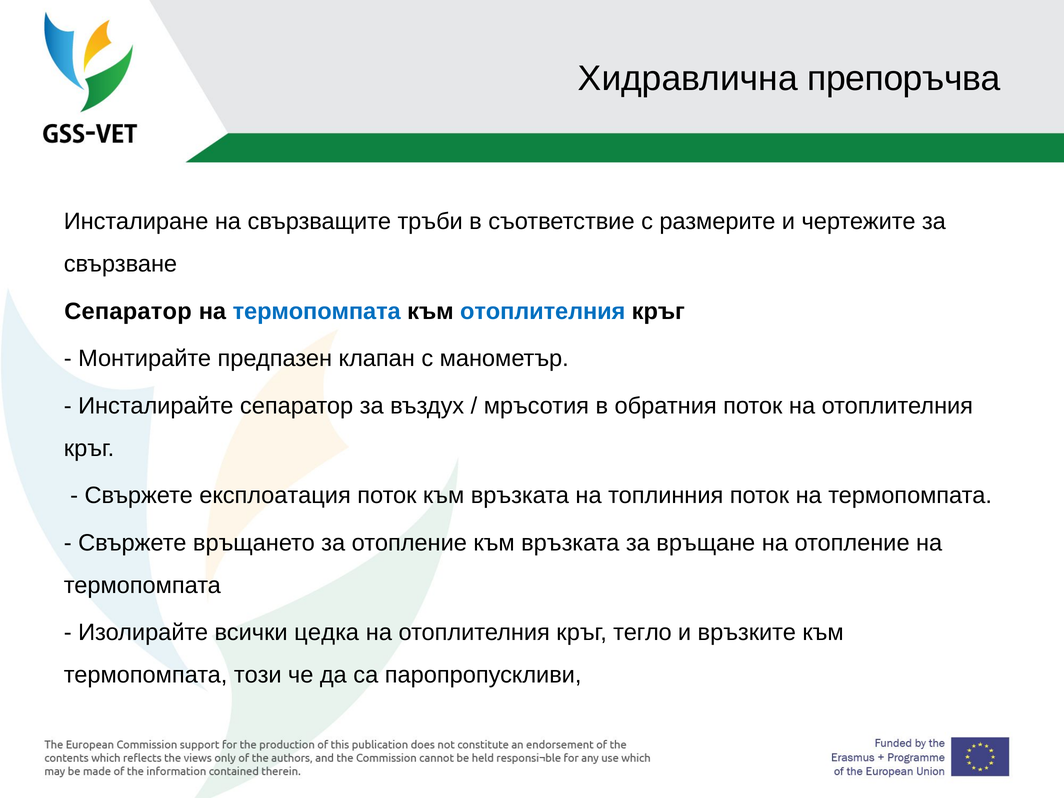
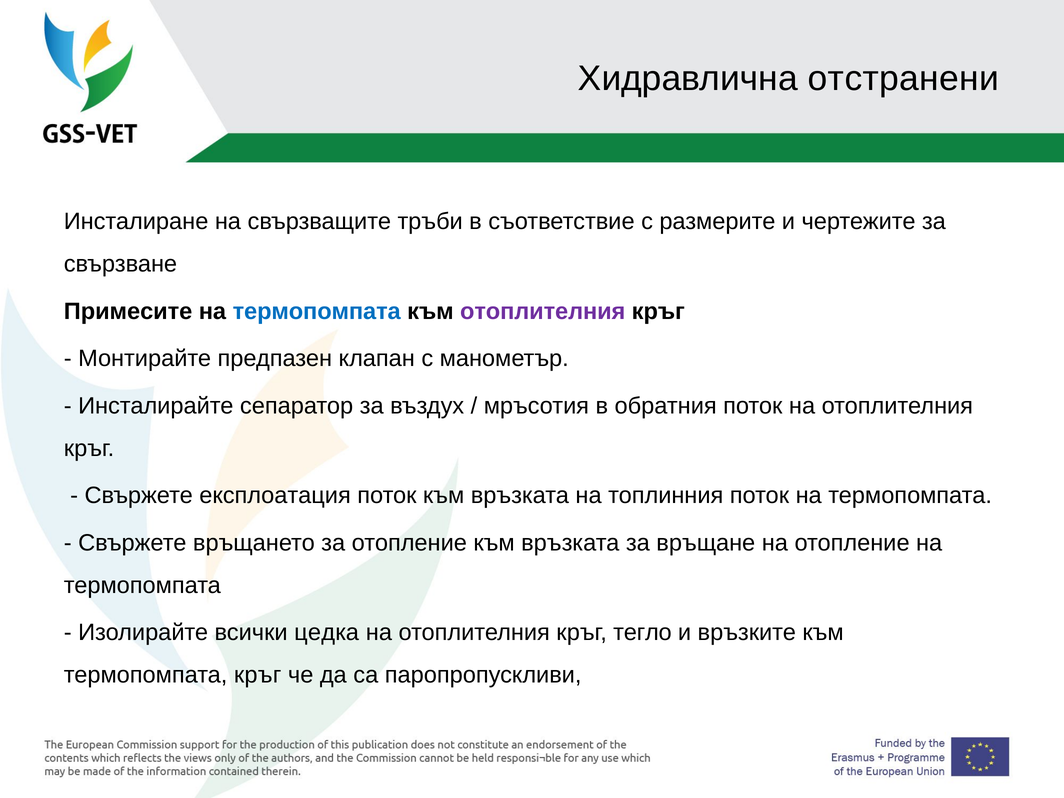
препоръчва: препоръчва -> отстранени (903, 79)
Сепаратор: Сепаратор -> Примесите (128, 311)
отоплителния colour: blue -> purple (543, 311)
термопомпата този: този -> кръг (258, 675)
